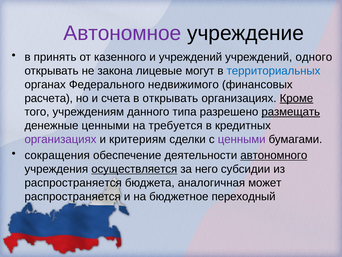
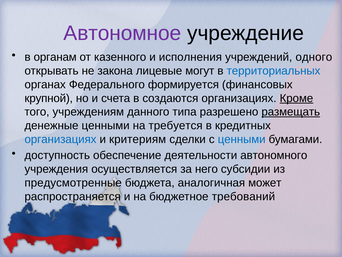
принять: принять -> органам (55, 57)
и учреждений: учреждений -> исполнения (190, 57)
недвижимого: недвижимого -> формируется (183, 84)
расчета: расчета -> крупной (49, 98)
в открывать: открывать -> создаются (170, 98)
организациях colour: purple -> blue (60, 139)
ценными colour: purple -> blue (242, 139)
сокращения: сокращения -> доступность (57, 155)
автономного underline: present -> none (274, 155)
осуществляется underline: present -> none (134, 169)
распространяется: распространяется -> предусмотренные (73, 182)
переходный: переходный -> требований (243, 196)
